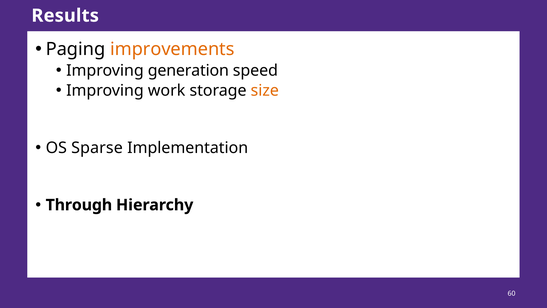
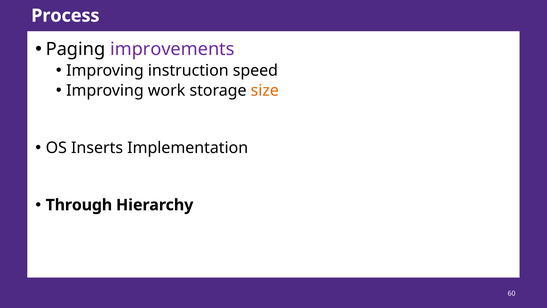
Results: Results -> Process (65, 16)
improvements colour: orange -> purple (172, 49)
generation: generation -> instruction (188, 70)
Sparse: Sparse -> Inserts (97, 148)
